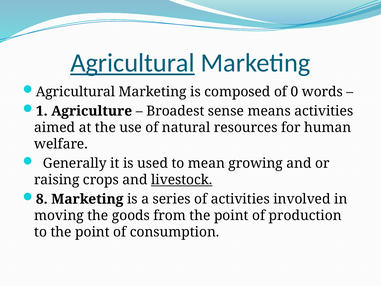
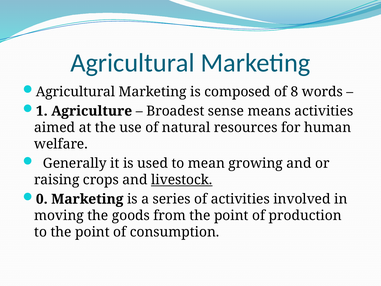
Agricultural underline: present -> none (133, 63)
0: 0 -> 8 (294, 92)
8: 8 -> 0 (42, 199)
